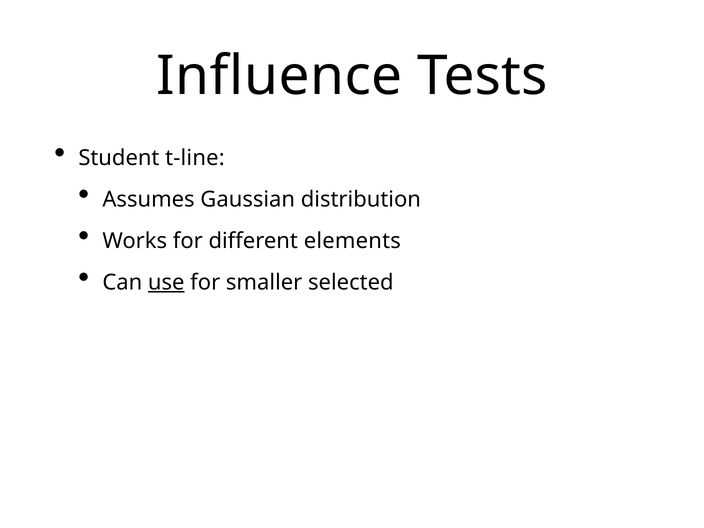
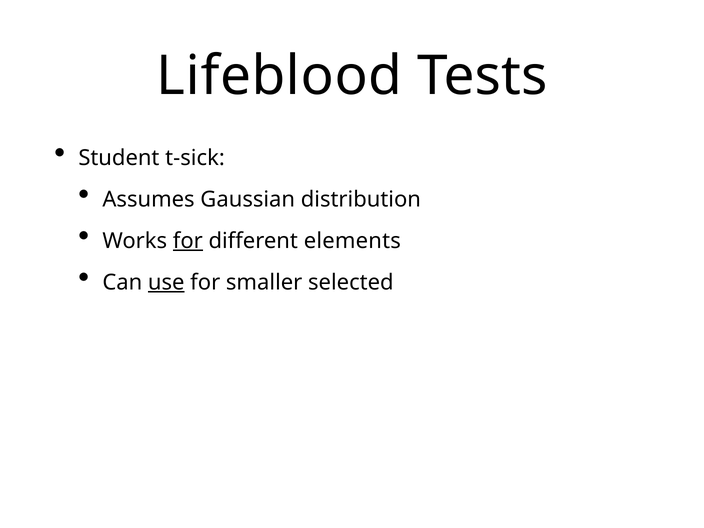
Influence: Influence -> Lifeblood (279, 76)
t-line: t-line -> t-sick (195, 158)
for underline: none -> present (188, 241)
